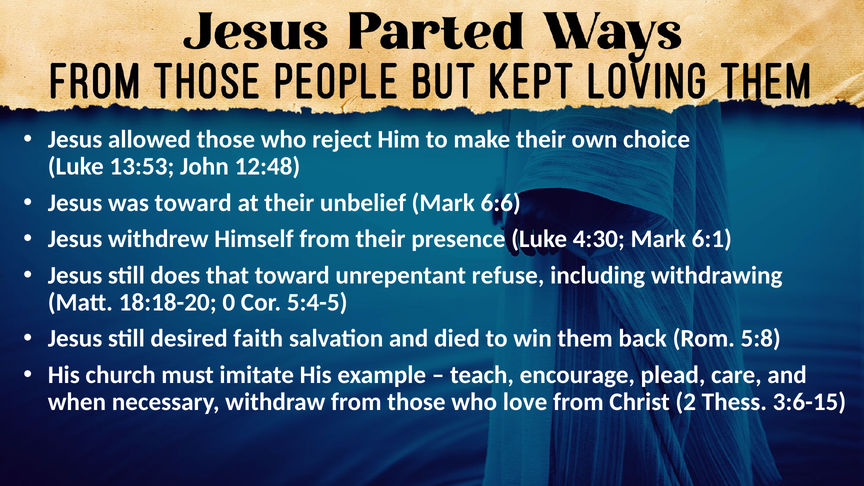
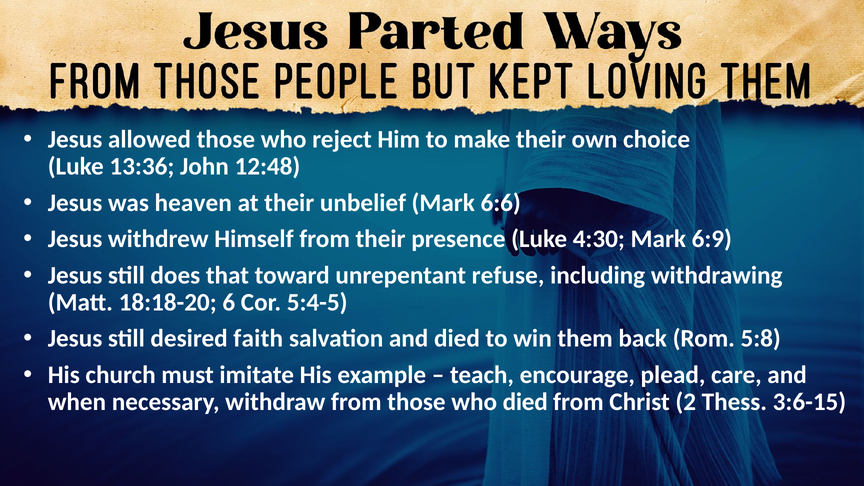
13:53: 13:53 -> 13:36 (142, 167)
was toward: toward -> heaven (193, 203)
6:1: 6:1 -> 6:9 (712, 239)
0: 0 -> 6 (229, 302)
who love: love -> died (525, 402)
